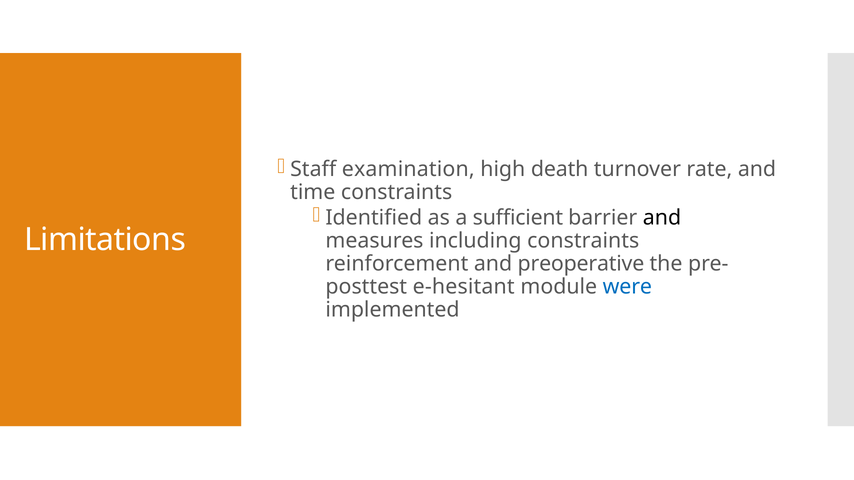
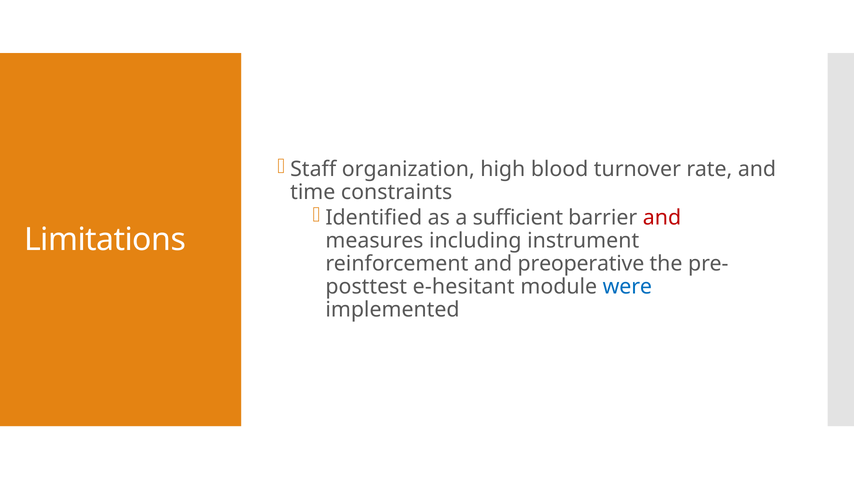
examination: examination -> organization (408, 169)
death: death -> blood (560, 169)
and colour: black -> red (662, 218)
including constraints: constraints -> instrument (583, 241)
